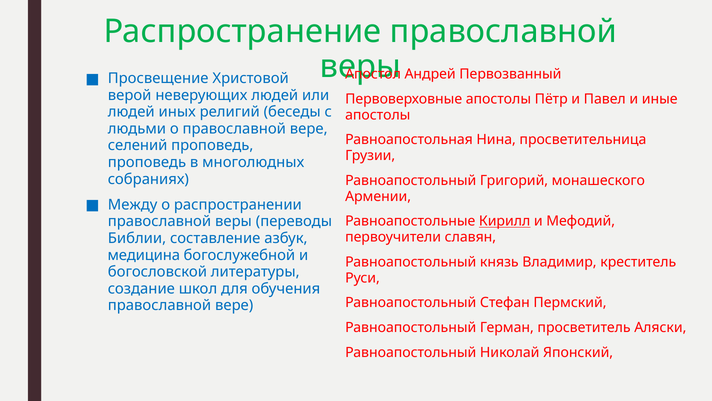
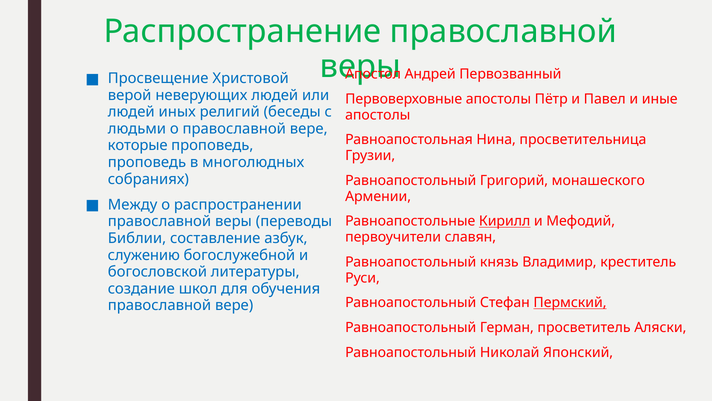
селений: селений -> которые (138, 145)
медицина: медицина -> служению (144, 255)
Пермский underline: none -> present (570, 302)
